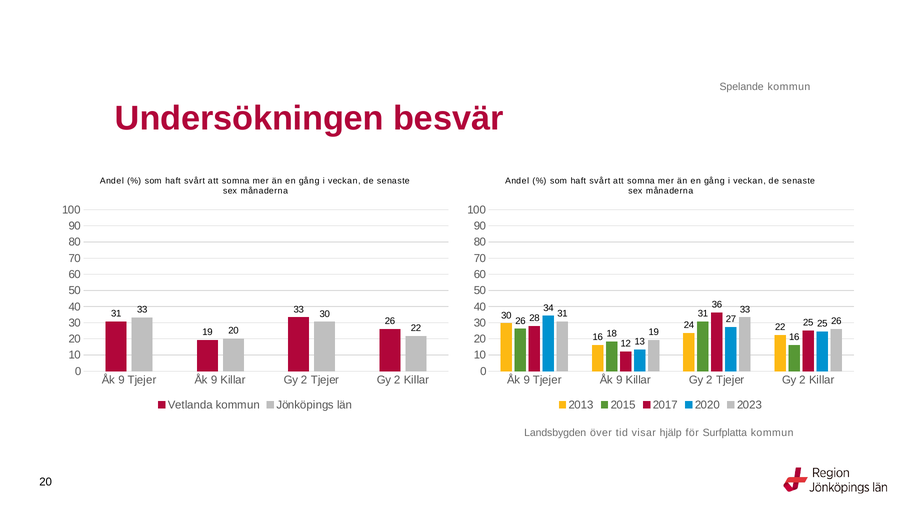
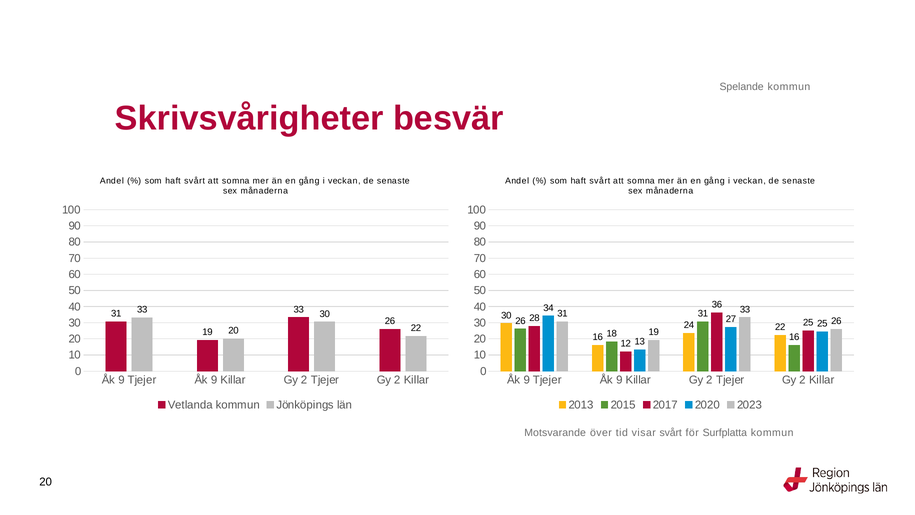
Undersökningen: Undersökningen -> Skrivsvårigheter (249, 119)
Landsbygden: Landsbygden -> Motsvarande (555, 433)
visar hjälp: hjälp -> svårt (671, 433)
